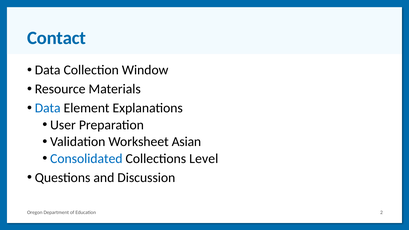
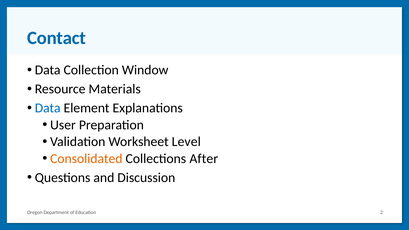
Asian: Asian -> Level (186, 142)
Consolidated colour: blue -> orange (86, 159)
Level: Level -> After (204, 159)
